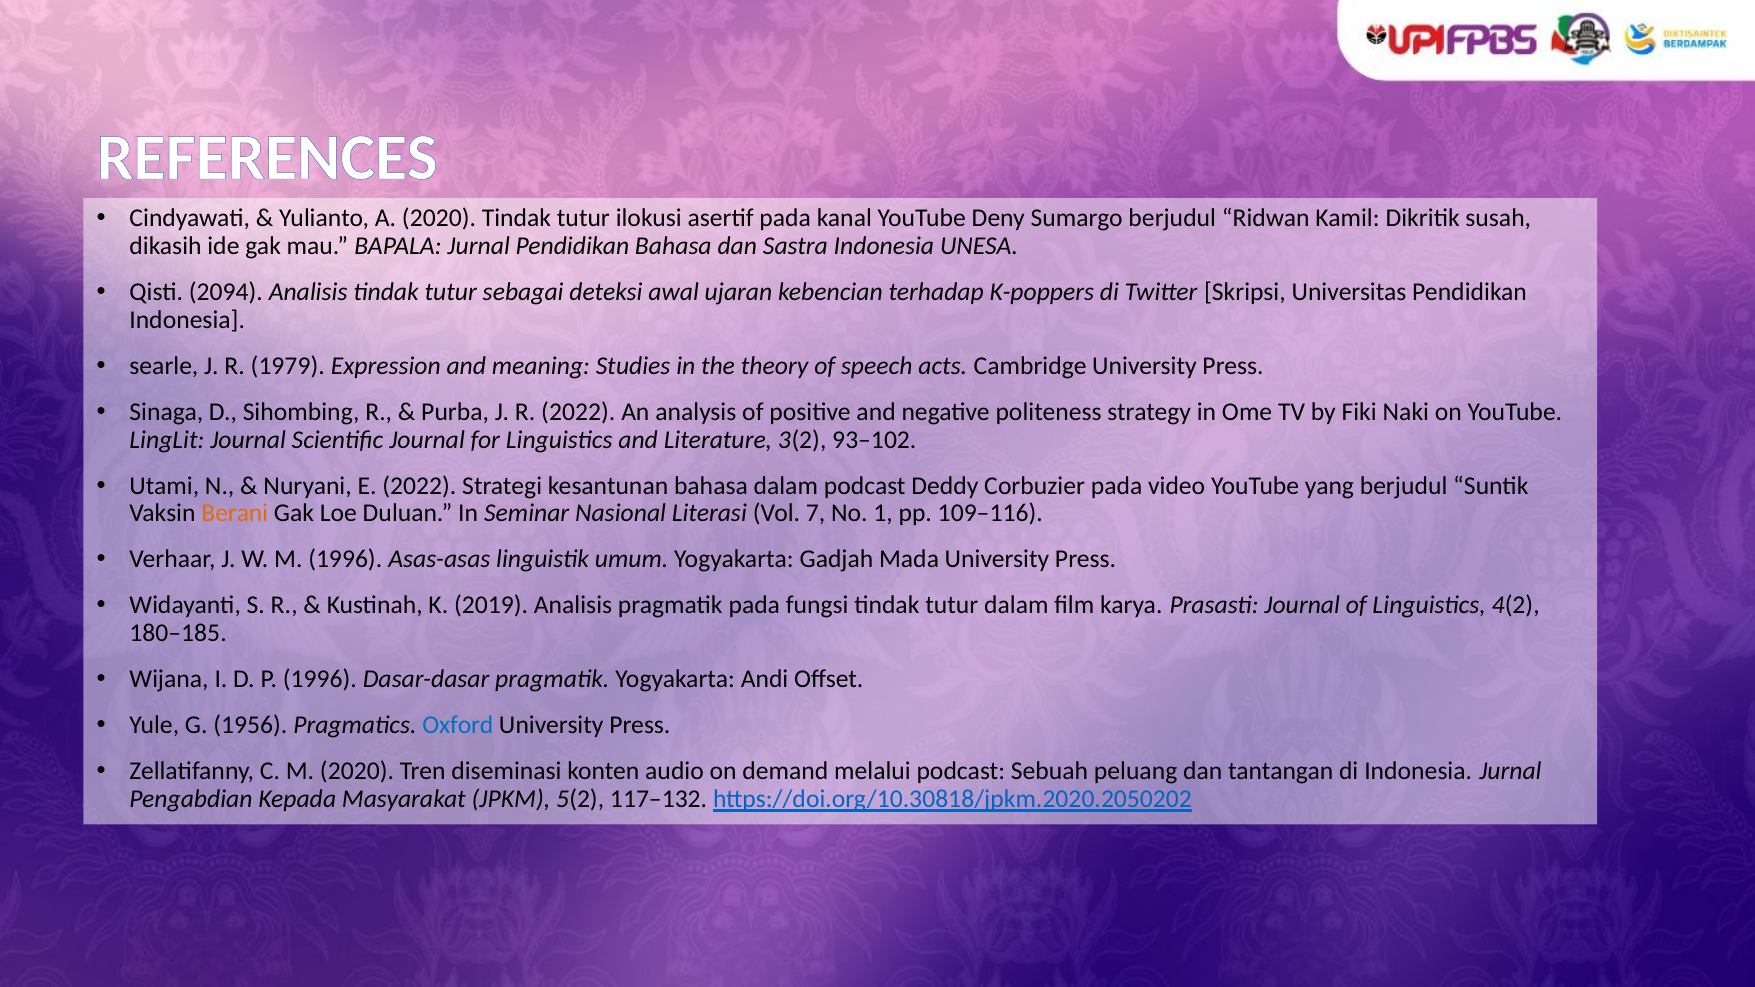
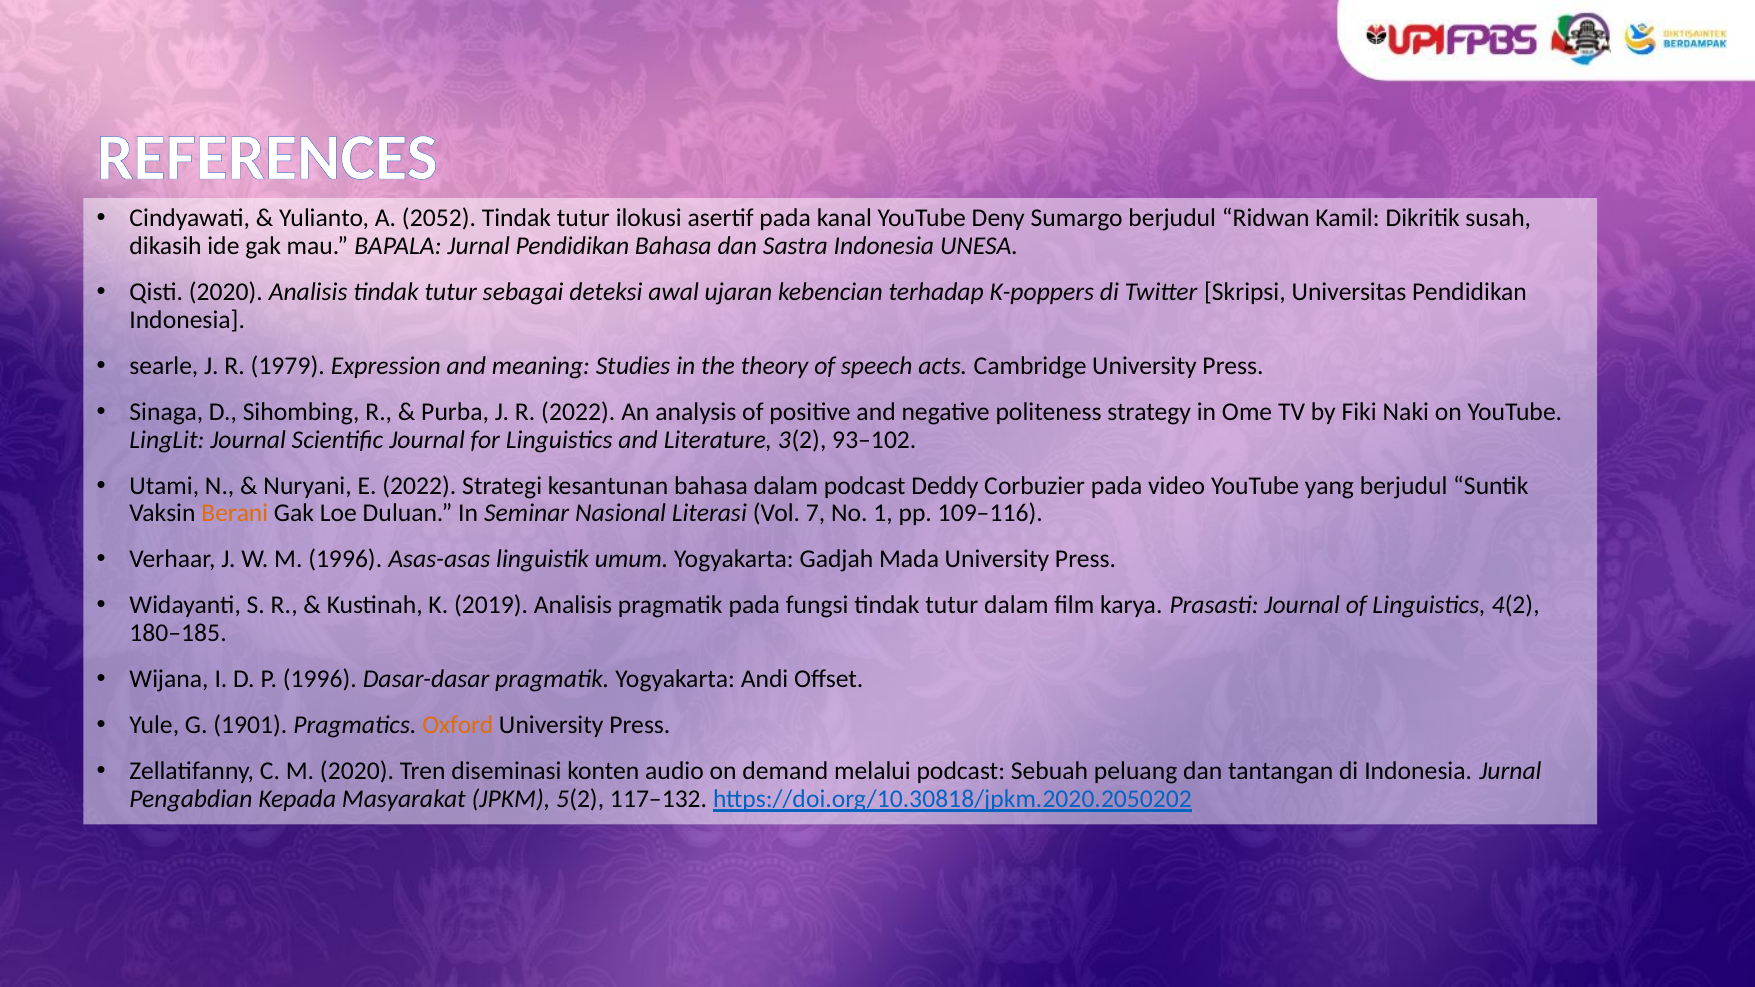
A 2020: 2020 -> 2052 (439, 218)
Qisti 2094: 2094 -> 2020 (226, 292)
1956: 1956 -> 1901 (250, 725)
Oxford colour: blue -> orange (458, 725)
